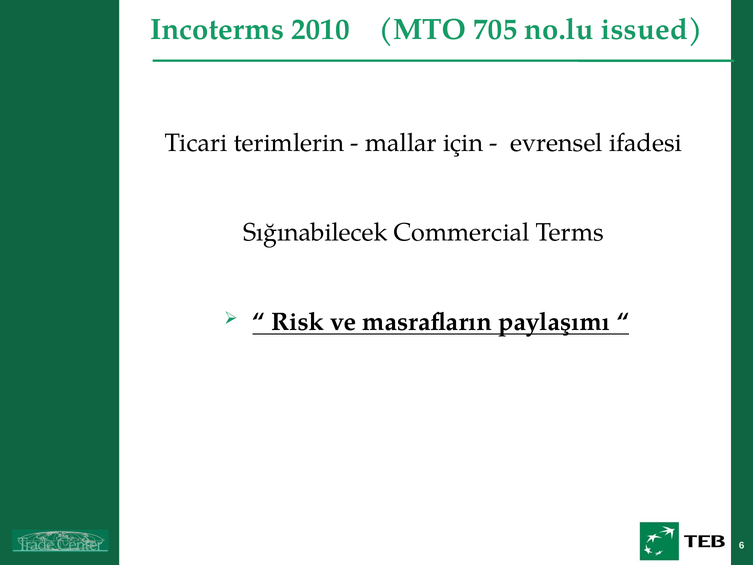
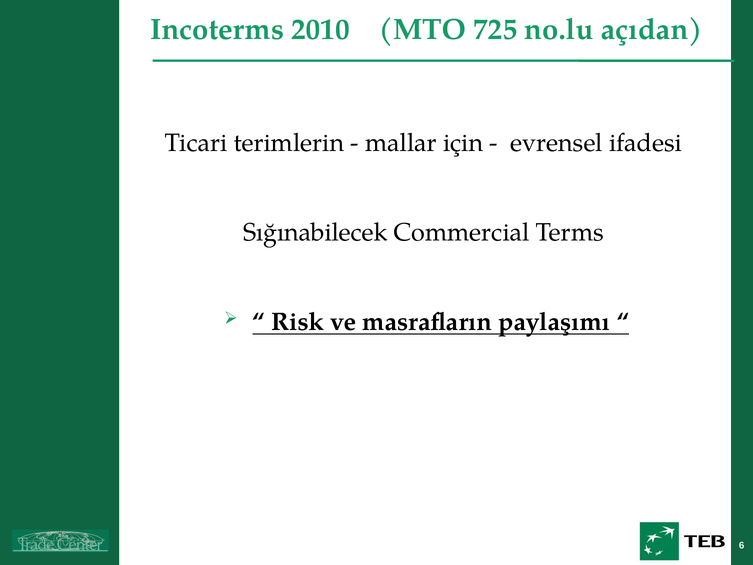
705: 705 -> 725 (495, 30)
issued: issued -> açıdan (652, 30)
